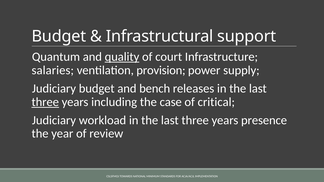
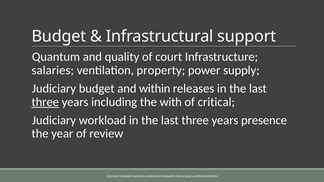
quality underline: present -> none (122, 57)
provision: provision -> property (161, 70)
bench: bench -> within (155, 89)
case: case -> with (171, 102)
